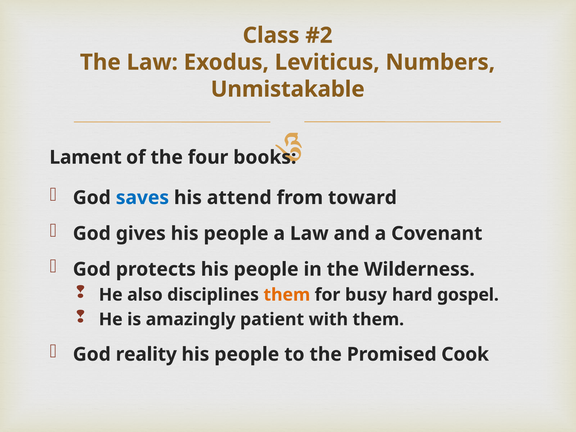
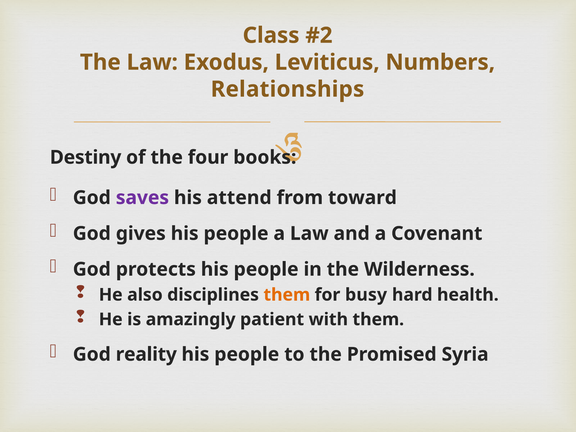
Unmistakable: Unmistakable -> Relationships (287, 89)
Lament: Lament -> Destiny (86, 157)
saves colour: blue -> purple (142, 198)
gospel: gospel -> health (468, 295)
Cook: Cook -> Syria (465, 354)
